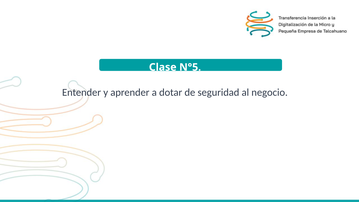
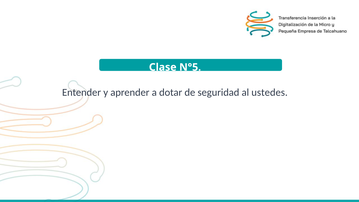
negocio: negocio -> ustedes (270, 92)
